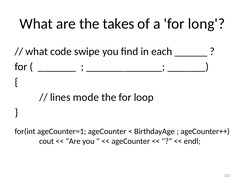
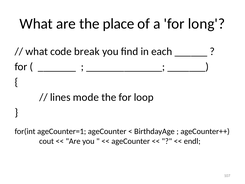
takes: takes -> place (119, 24)
swipe: swipe -> break (87, 51)
